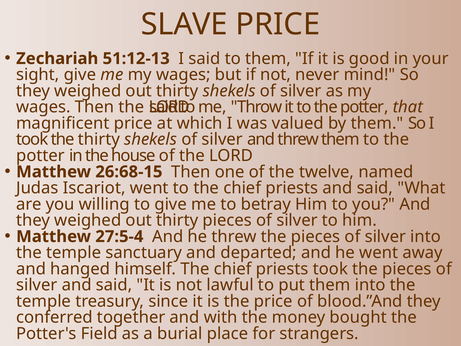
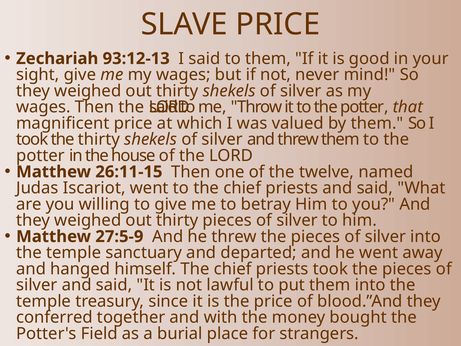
51:12-13: 51:12-13 -> 93:12-13 (136, 59)
26:68-15: 26:68-15 -> 26:11-15 (129, 172)
27:5-4: 27:5-4 -> 27:5-9 (119, 236)
